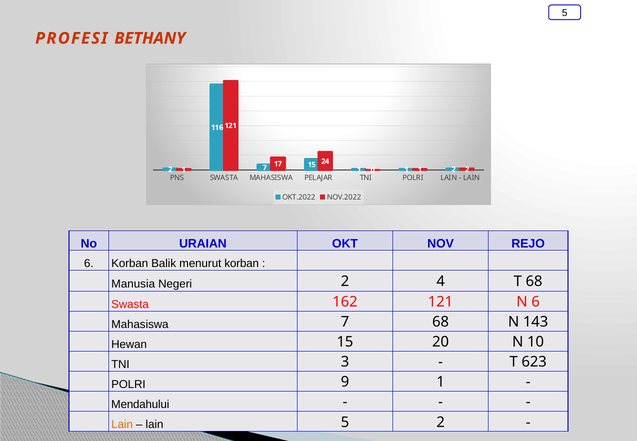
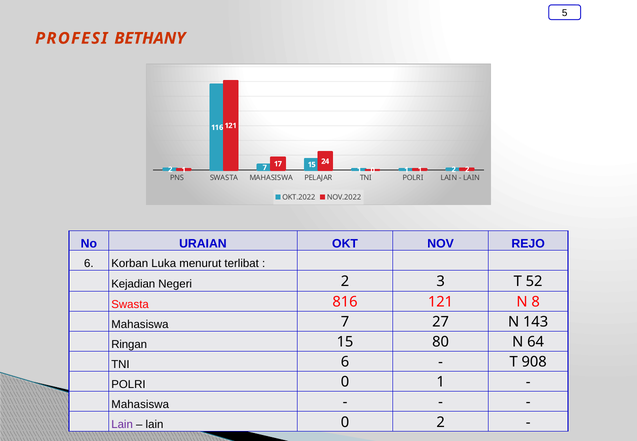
Balik: Balik -> Luka (164, 263)
menurut korban: korban -> terlibat (242, 263)
Manusia: Manusia -> Kejadian (133, 284)
4: 4 -> 3 (441, 282)
T 68: 68 -> 52 (534, 282)
162: 162 -> 816 (345, 302)
N 6: 6 -> 8 (536, 302)
7 68: 68 -> 27 (441, 322)
Hewan: Hewan -> Ringan (129, 344)
20: 20 -> 80 (441, 342)
10: 10 -> 64 (536, 342)
TNI 3: 3 -> 6 (345, 362)
623: 623 -> 908 (534, 362)
POLRI 9: 9 -> 0 (345, 382)
Mendahului: Mendahului -> Mahasiswa (140, 404)
Lain colour: orange -> purple (122, 425)
lain 5: 5 -> 0 (345, 422)
